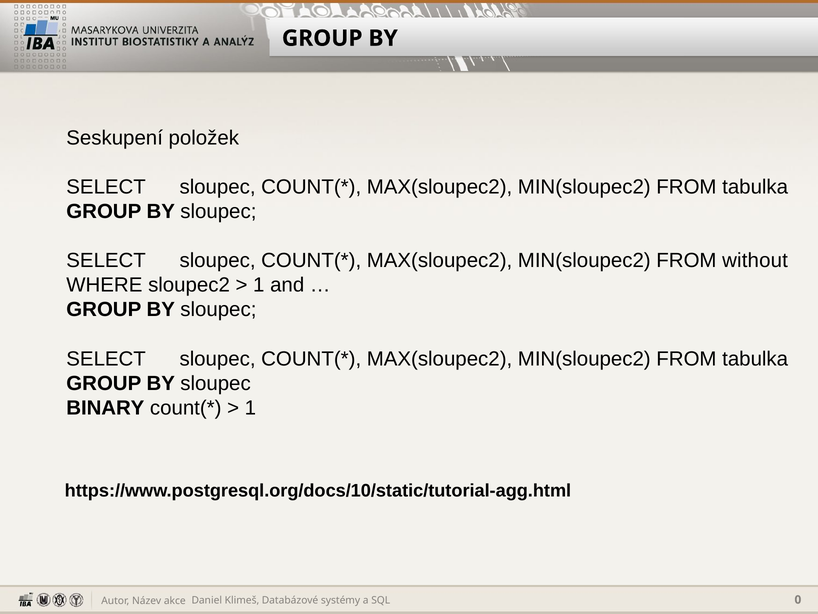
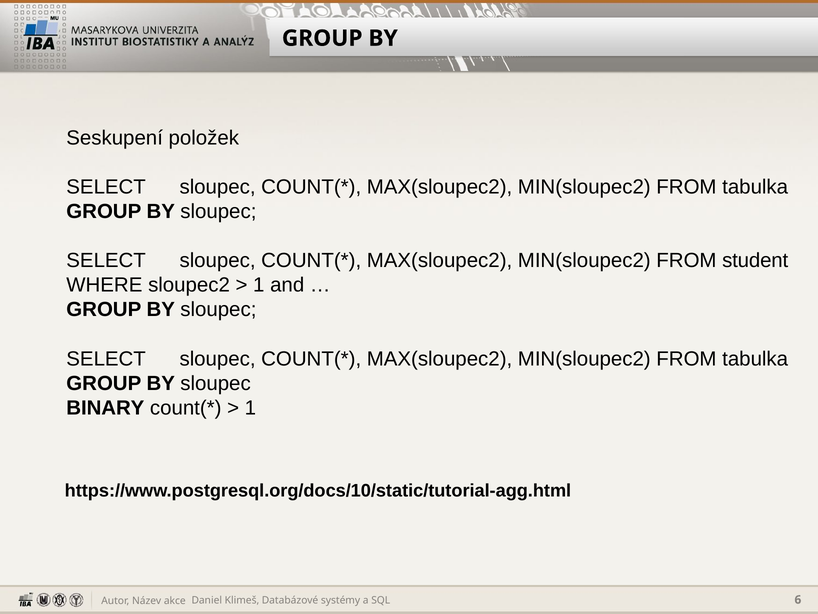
without: without -> student (755, 260)
0: 0 -> 6 (798, 599)
